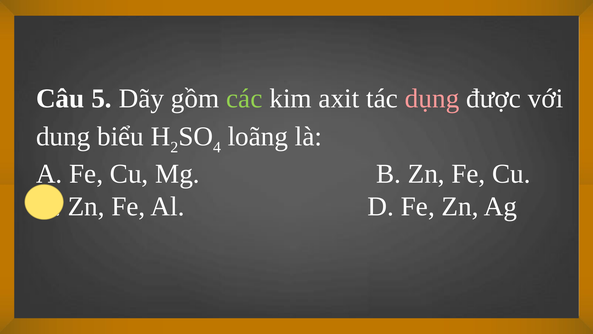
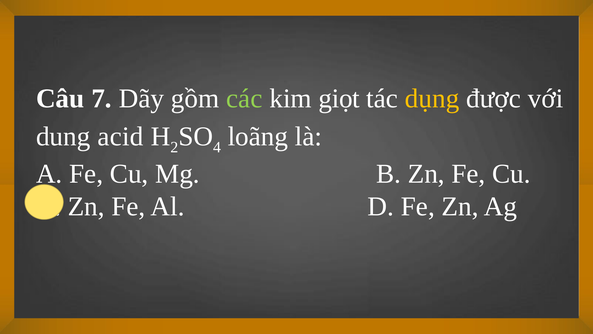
5: 5 -> 7 (102, 98)
axit: axit -> giọt (339, 98)
dụng colour: pink -> yellow (432, 98)
biểu: biểu -> acid (120, 137)
